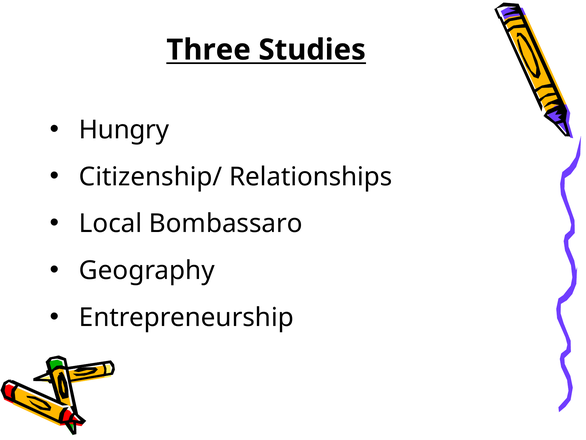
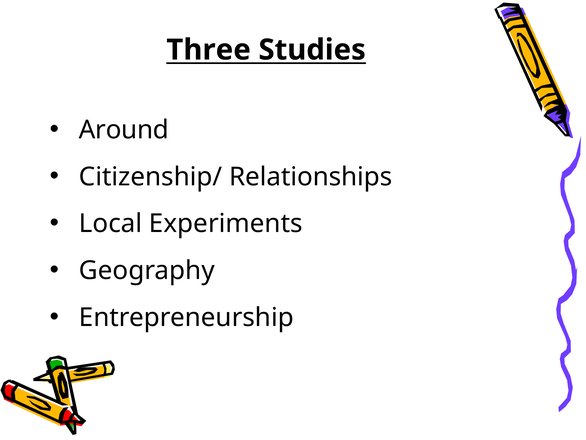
Hungry: Hungry -> Around (124, 130)
Bombassaro: Bombassaro -> Experiments (226, 223)
